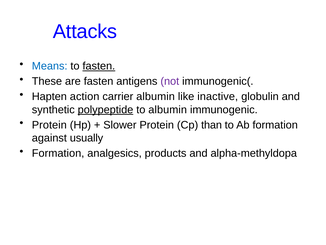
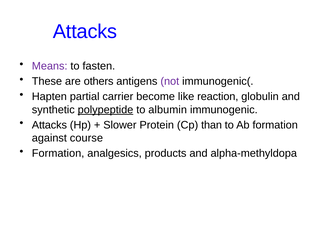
Means colour: blue -> purple (50, 66)
fasten underline: present -> none (99, 66)
are fasten: fasten -> others (99, 81)
action: action -> partial (85, 96)
carrier albumin: albumin -> become (156, 96)
inactive: inactive -> reaction (218, 96)
Protein: Protein -> Attacks (49, 125)
usually: usually -> course (86, 138)
